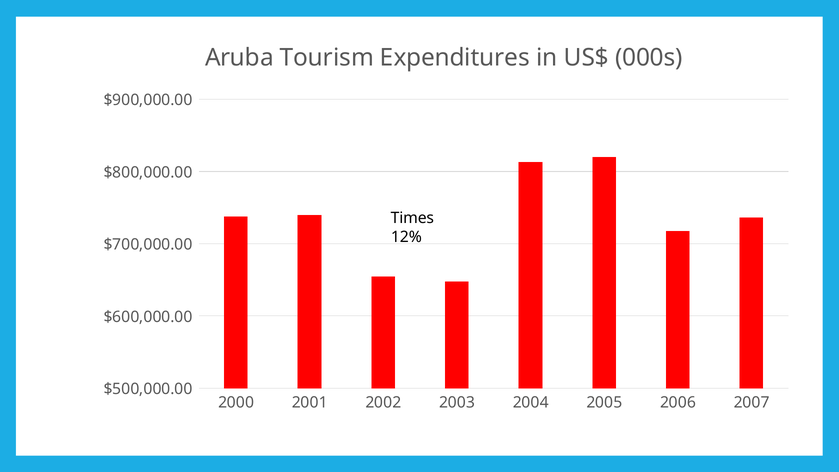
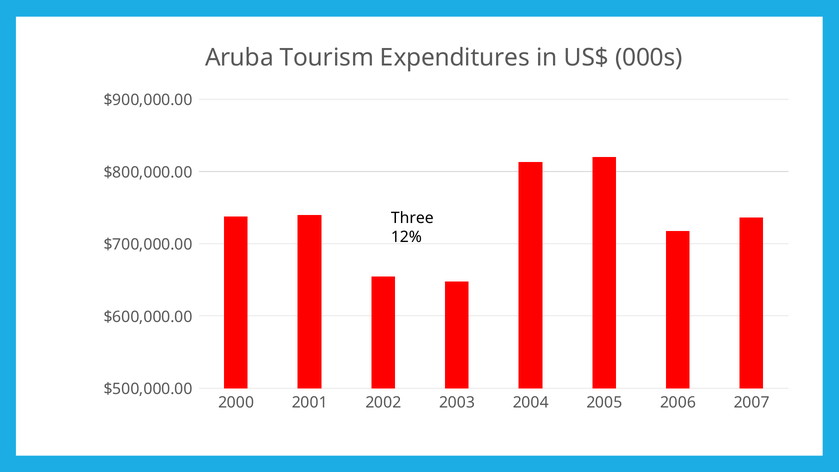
Times: Times -> Three (412, 218)
